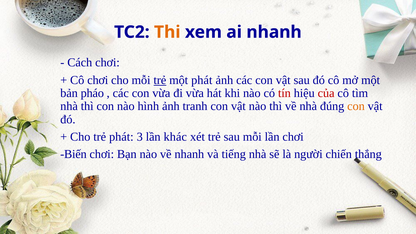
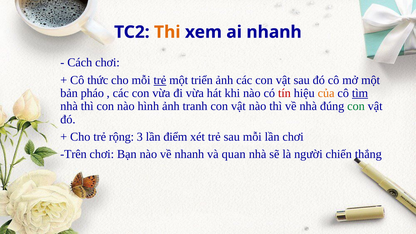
Cô chơi: chơi -> thức (98, 80)
một phát: phát -> triển (202, 80)
của colour: red -> orange (326, 93)
tìm underline: none -> present (360, 93)
con colour: orange -> green (356, 106)
trẻ phát: phát -> rộng (121, 137)
khác: khác -> điểm (175, 137)
Biến: Biến -> Trên (73, 154)
tiếng: tiếng -> quan (234, 154)
